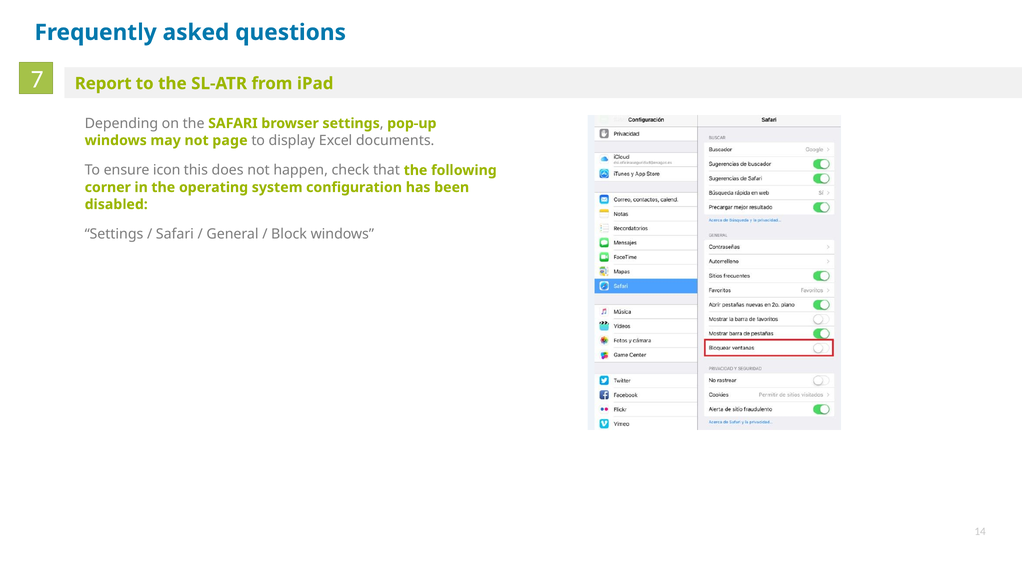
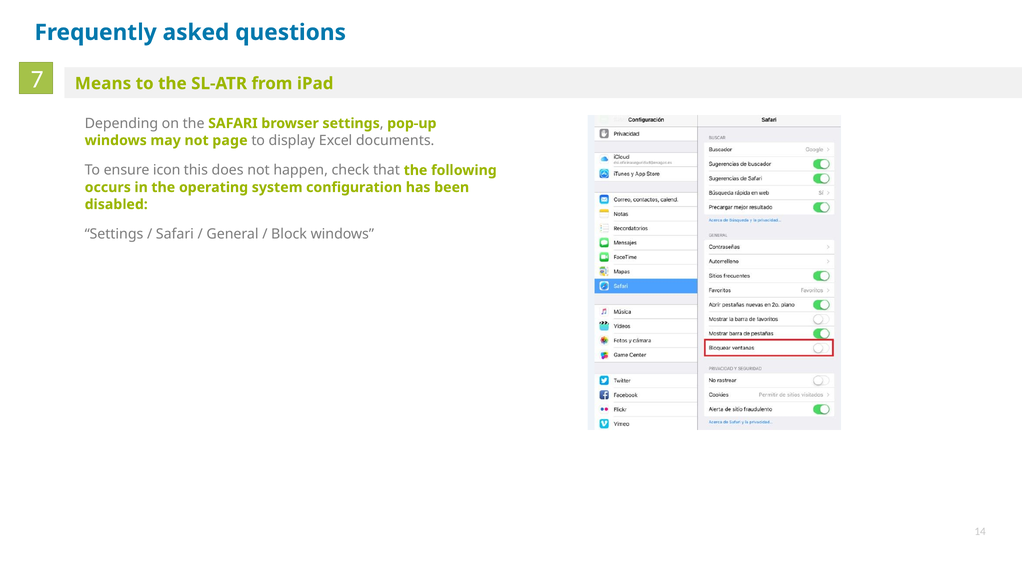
Report: Report -> Means (103, 84)
corner: corner -> occurs (108, 187)
